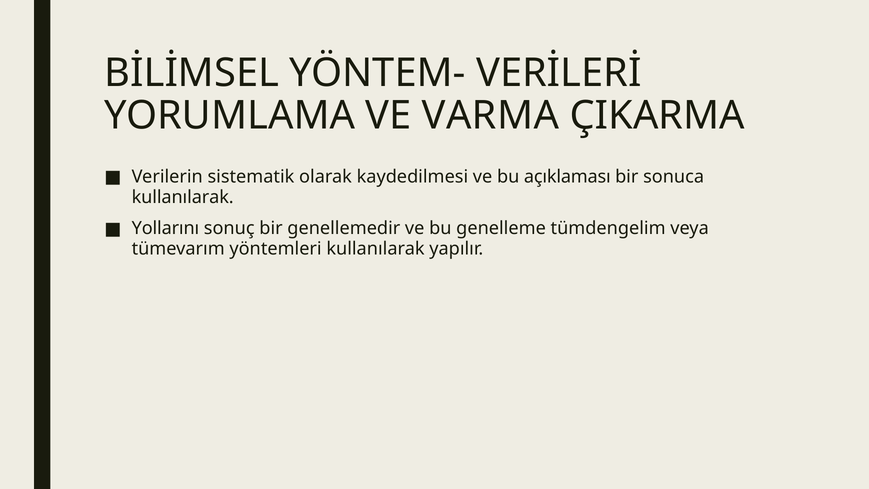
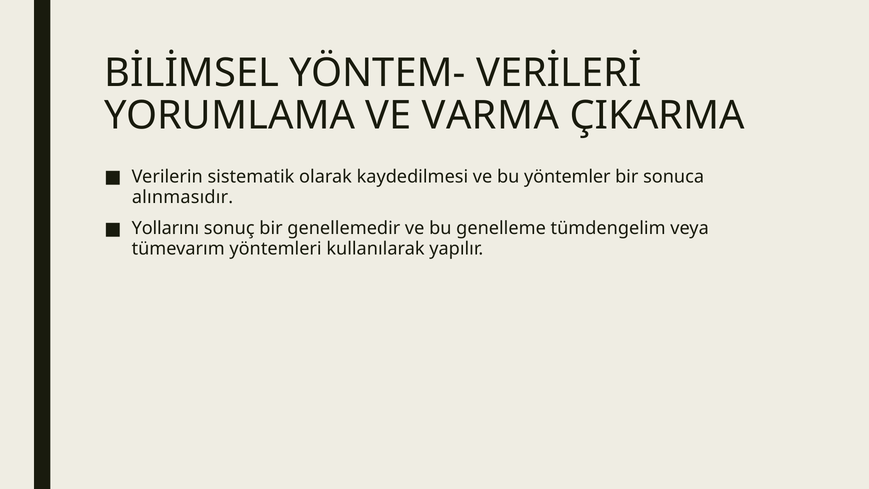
açıklaması: açıklaması -> yöntemler (567, 177)
kullanılarak: kullanılarak -> alınmasıdır (183, 197)
